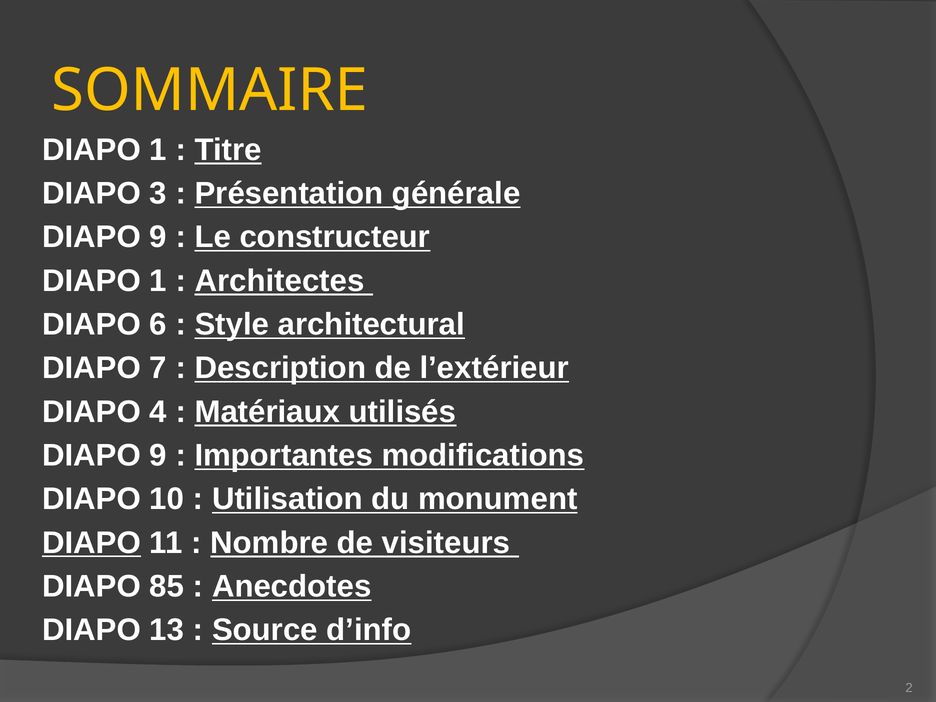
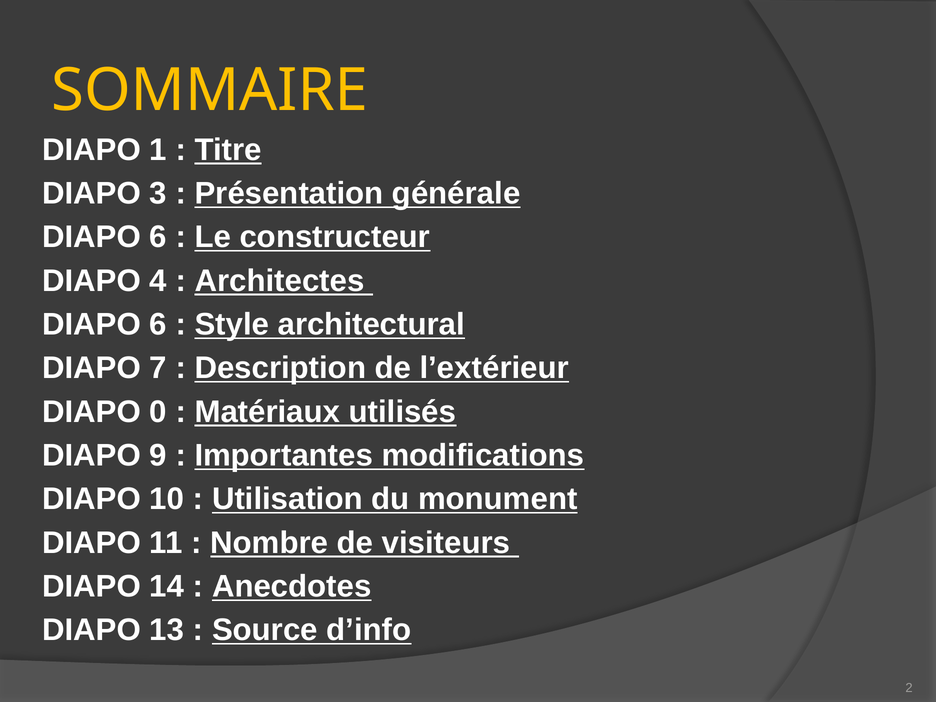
9: 9 -> 6 (158, 237)
1: 1 -> 4 (158, 281)
4: 4 -> 0 (158, 412)
DIAPO underline: present -> none (92, 543)
85: 85 -> 14 (167, 586)
